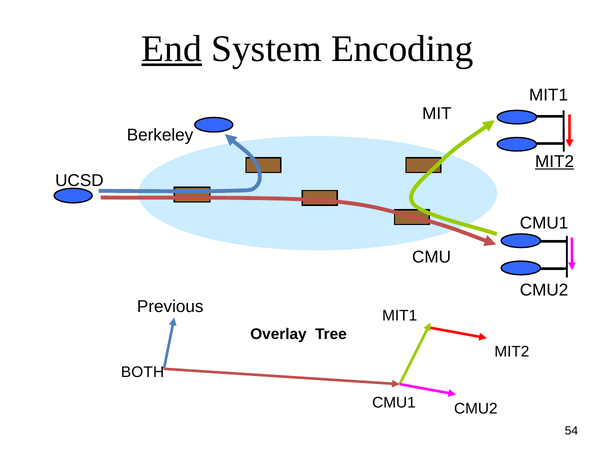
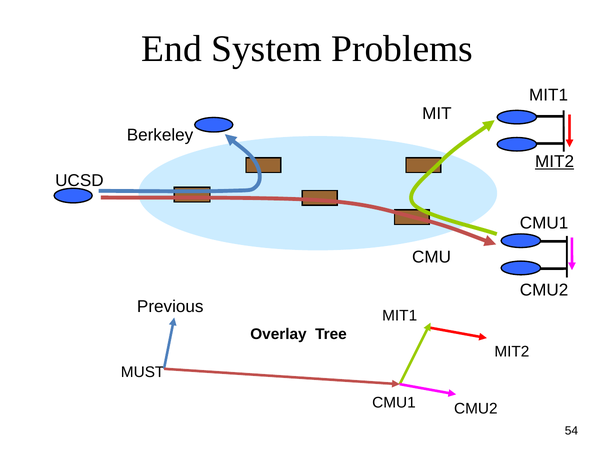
End underline: present -> none (172, 49)
Encoding: Encoding -> Problems (402, 49)
BOTH: BOTH -> MUST (143, 372)
